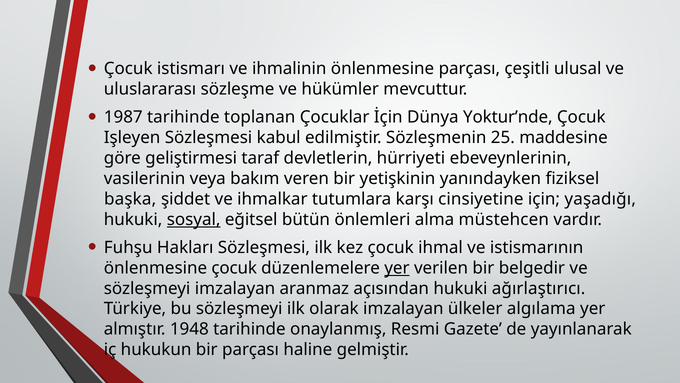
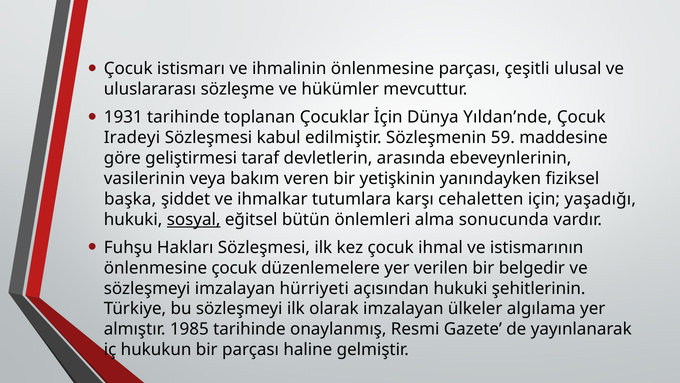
1987: 1987 -> 1931 (123, 117)
Yoktur’nde: Yoktur’nde -> Yıldan’nde (508, 117)
Işleyen: Işleyen -> Iradeyi (132, 138)
25: 25 -> 59 (503, 138)
hürriyeti: hürriyeti -> arasında (411, 158)
cinsiyetine: cinsiyetine -> cehaletten (481, 199)
müstehcen: müstehcen -> sonucunda (504, 219)
yer underline: present -> none (397, 268)
aranmaz: aranmaz -> hürriyeti (314, 288)
ağırlaştırıcı: ağırlaştırıcı -> şehitlerinin (539, 288)
1948: 1948 -> 1985 (189, 329)
